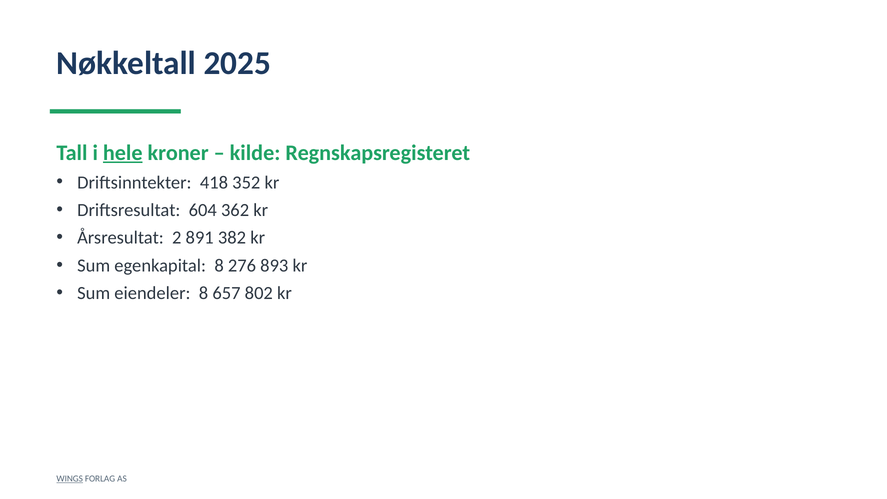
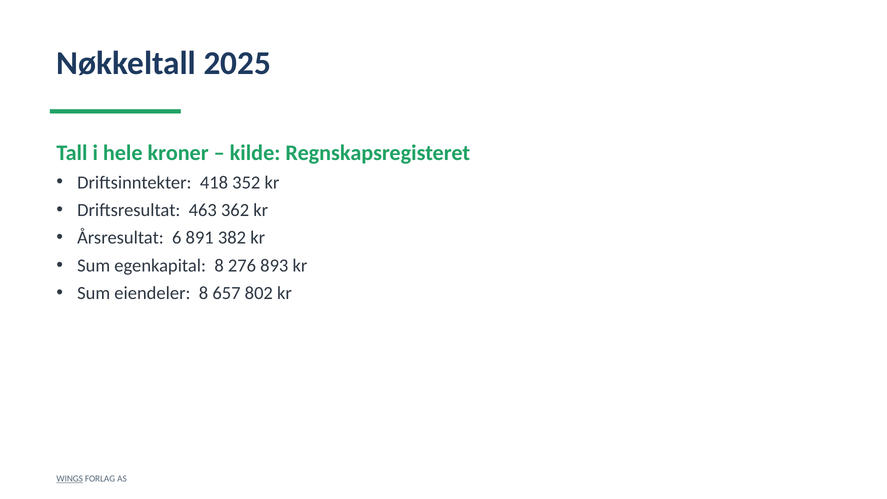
hele underline: present -> none (123, 153)
604: 604 -> 463 (203, 210)
2: 2 -> 6 (177, 238)
